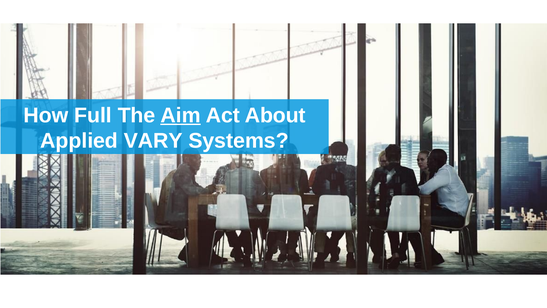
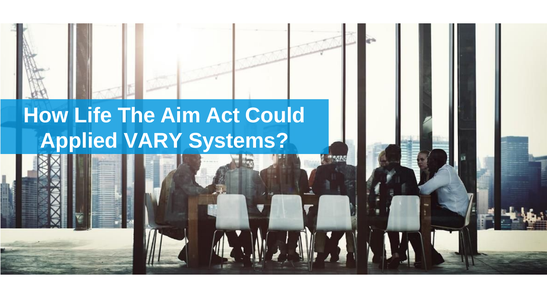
Full: Full -> Life (93, 115)
Aim underline: present -> none (181, 115)
About: About -> Could (275, 115)
